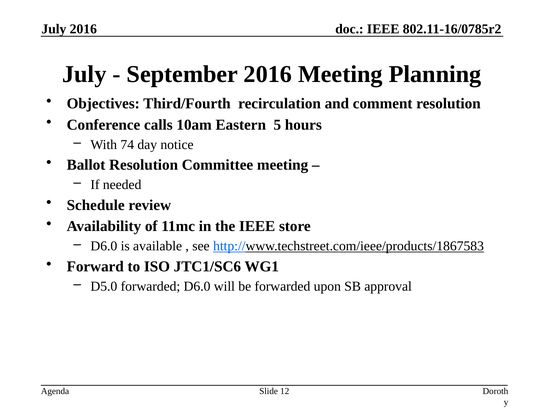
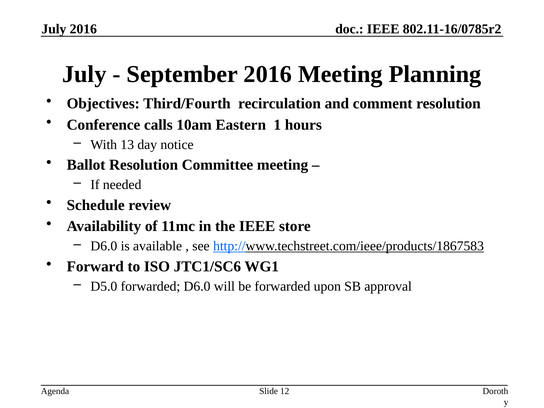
5: 5 -> 1 (277, 125)
74: 74 -> 13 (127, 145)
